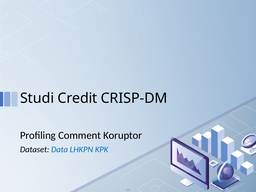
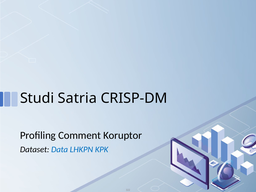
Credit: Credit -> Satria (77, 98)
